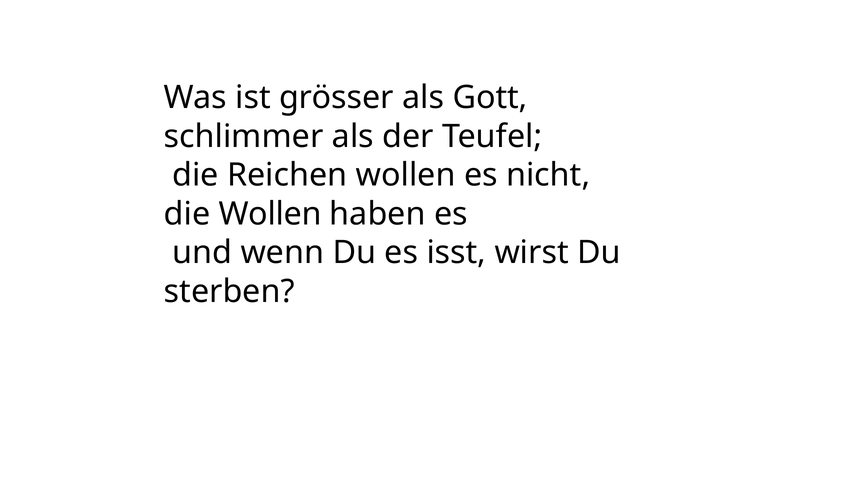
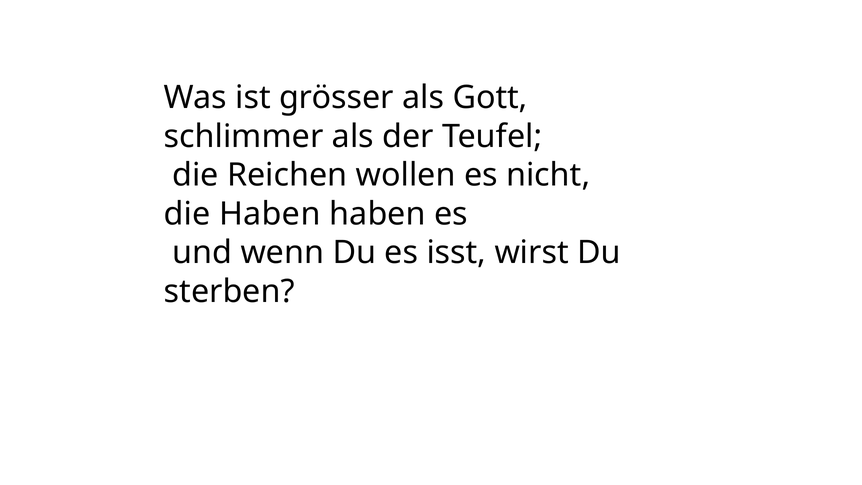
die Wollen: Wollen -> Haben (270, 214)
